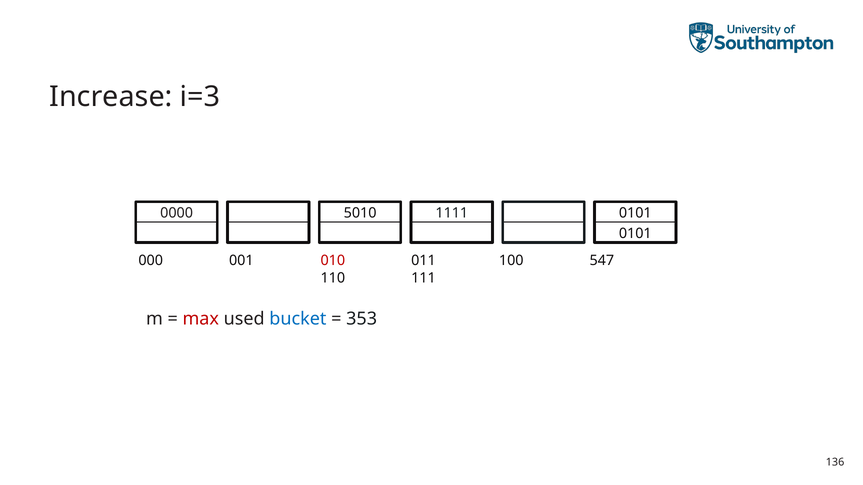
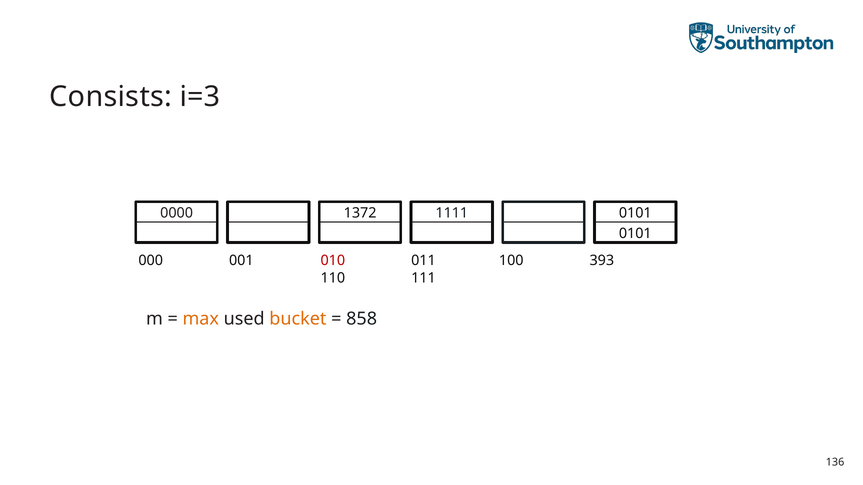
Increase: Increase -> Consists (111, 97)
5010: 5010 -> 1372 (360, 213)
547: 547 -> 393 (602, 261)
max colour: red -> orange (201, 319)
bucket colour: blue -> orange (298, 319)
353: 353 -> 858 (362, 319)
